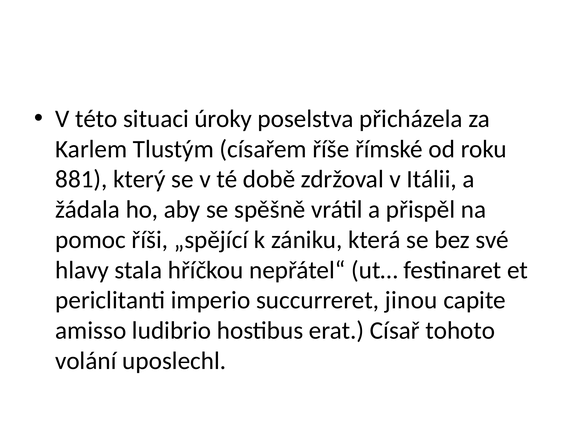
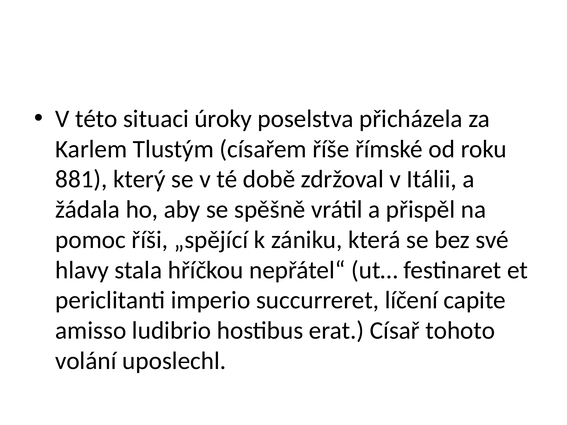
jinou: jinou -> líčení (411, 300)
